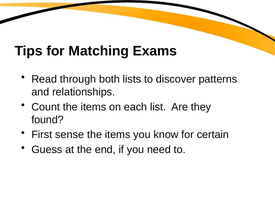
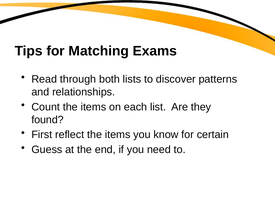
sense: sense -> reflect (70, 135)
